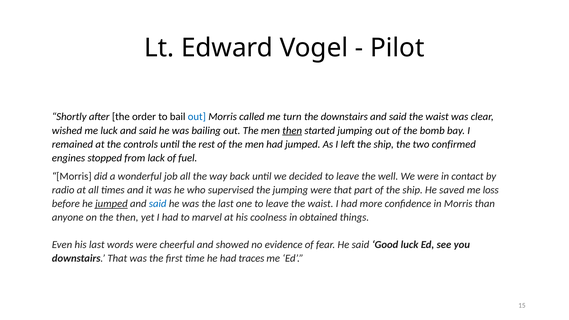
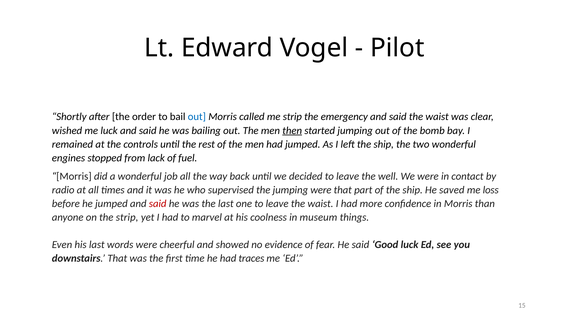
me turn: turn -> strip (292, 117)
the downstairs: downstairs -> emergency (344, 117)
two confirmed: confirmed -> wonderful (454, 144)
jumped underline: present -> none (111, 204)
said colour: blue -> red (158, 204)
the then: then -> strip (127, 217)
obtained: obtained -> museum (318, 217)
